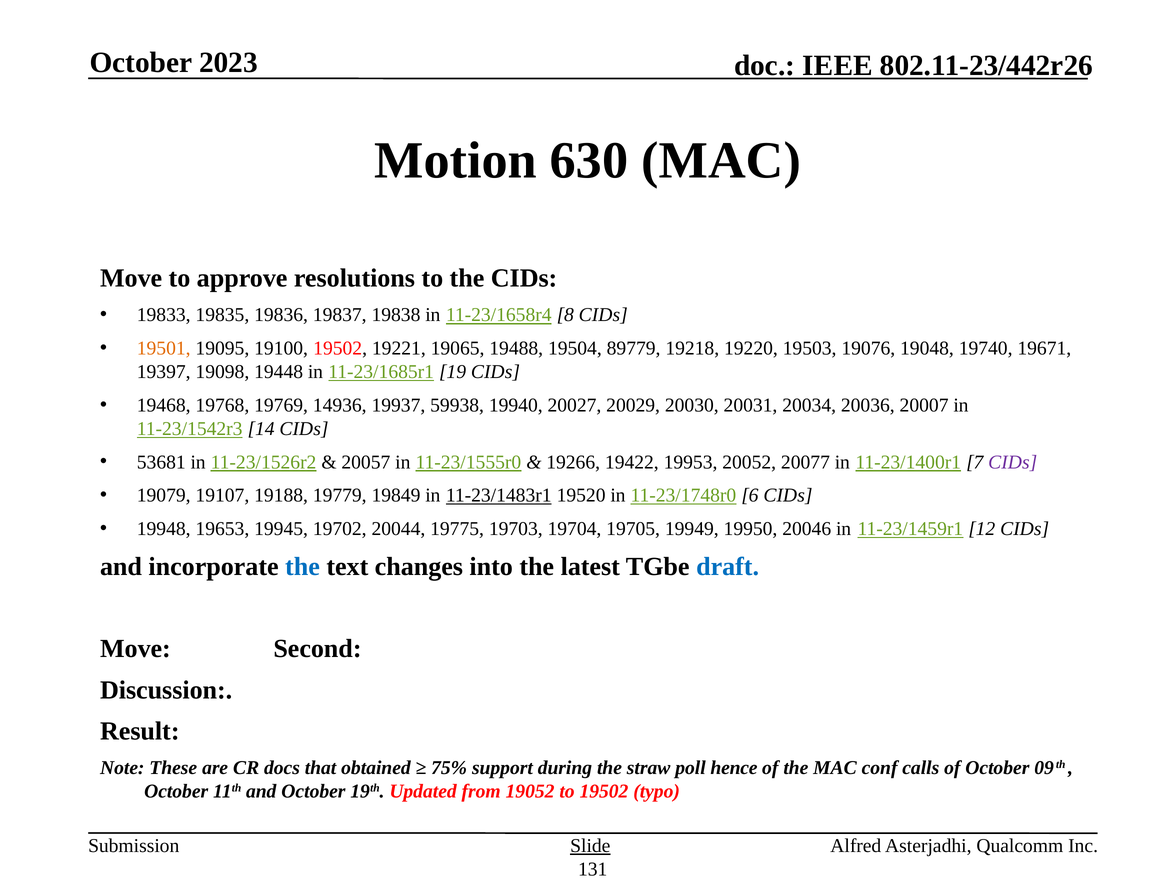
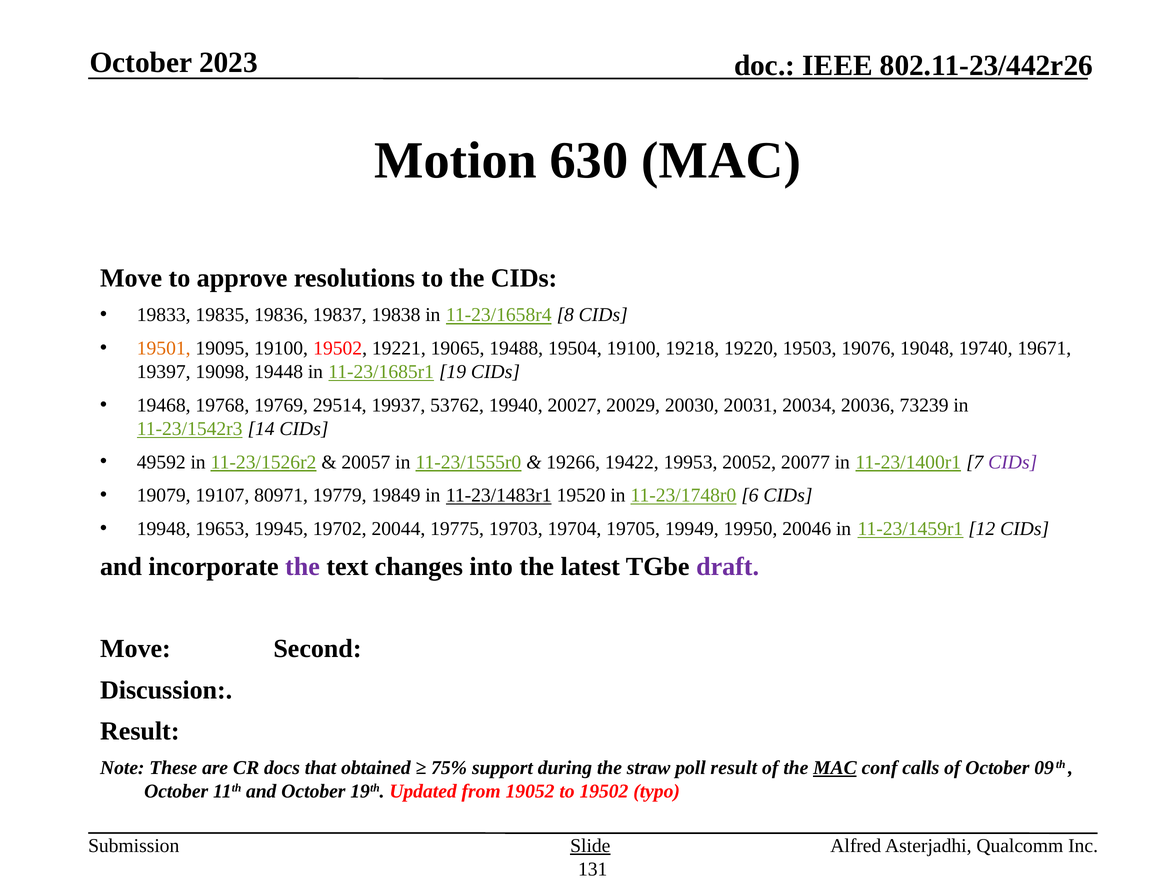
19504 89779: 89779 -> 19100 (634, 348)
14936: 14936 -> 29514 (340, 405)
59938: 59938 -> 53762 (457, 405)
20007: 20007 -> 73239 (924, 405)
53681: 53681 -> 49592 (161, 462)
19188: 19188 -> 80971 (281, 495)
the colour: blue -> purple (302, 566)
draft colour: blue -> purple (728, 566)
poll hence: hence -> result (734, 768)
MAC underline: none -> present (835, 768)
